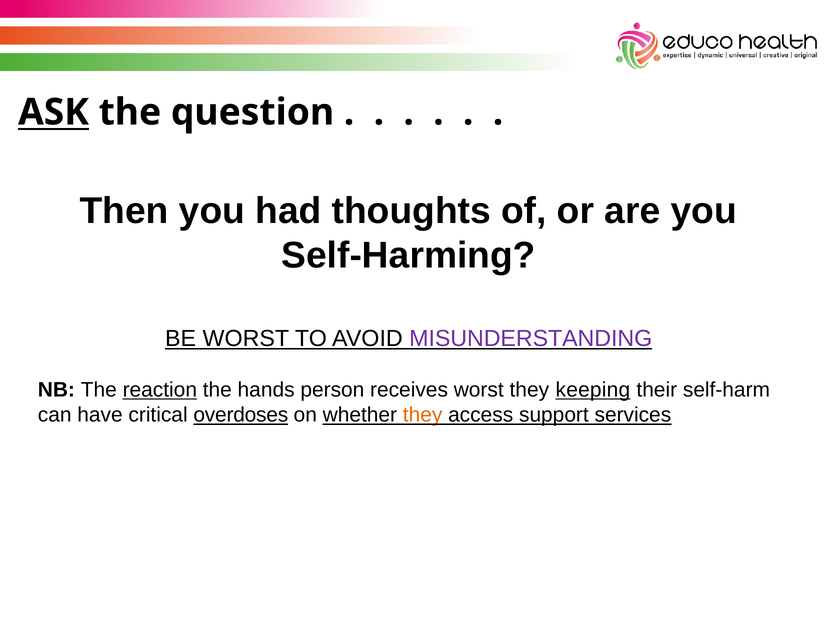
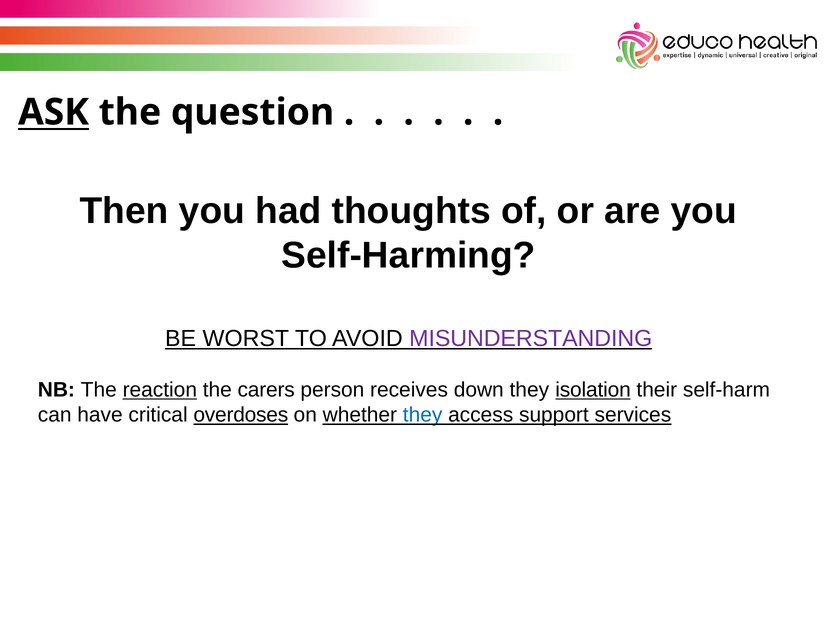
hands: hands -> carers (266, 390)
receives worst: worst -> down (479, 390)
keeping: keeping -> isolation (593, 390)
they colour: orange -> blue (423, 415)
